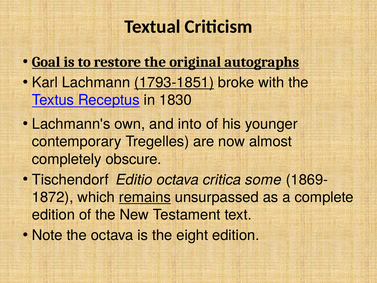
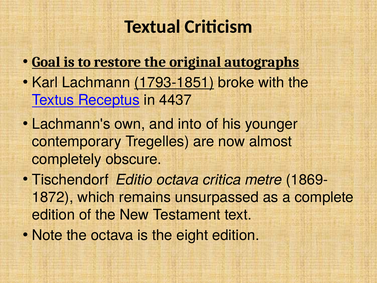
1830: 1830 -> 4437 (175, 100)
some: some -> metre (263, 180)
remains underline: present -> none (145, 197)
